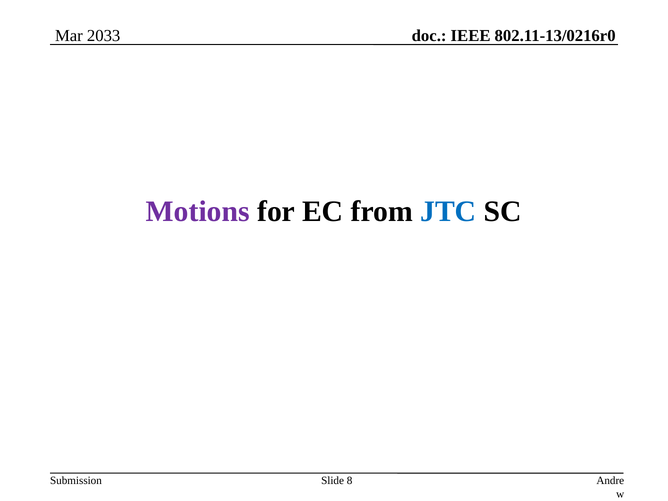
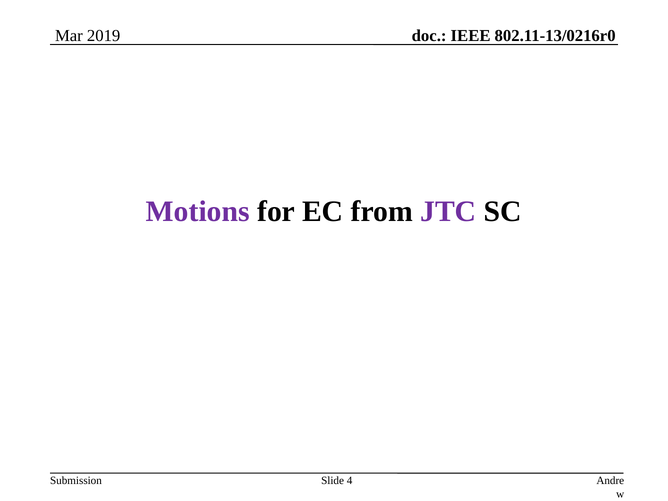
2033: 2033 -> 2019 (104, 36)
JTC colour: blue -> purple (448, 211)
8: 8 -> 4 (350, 480)
